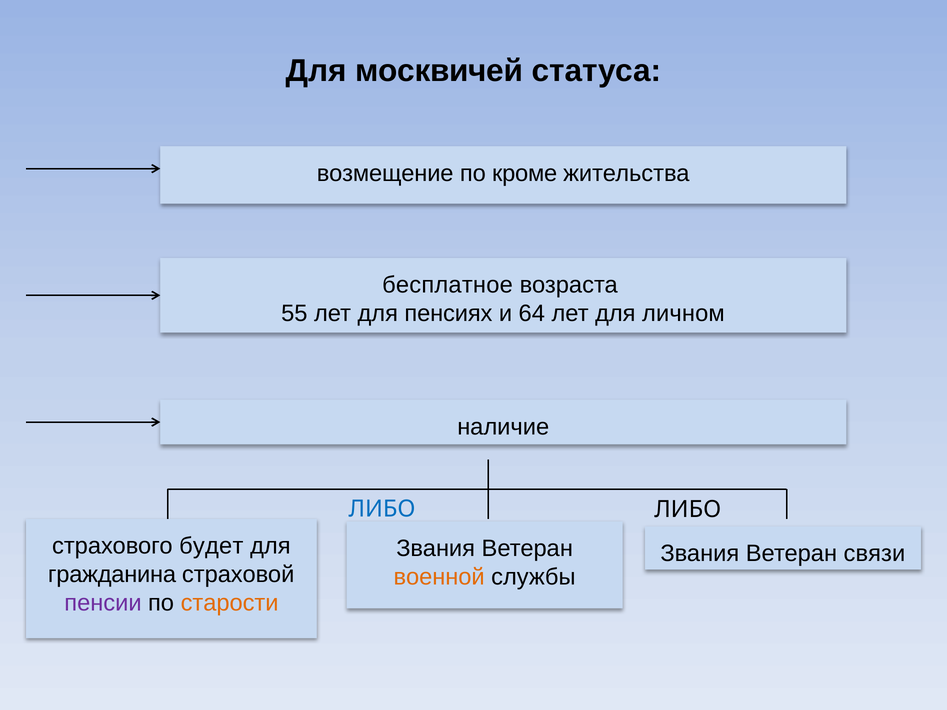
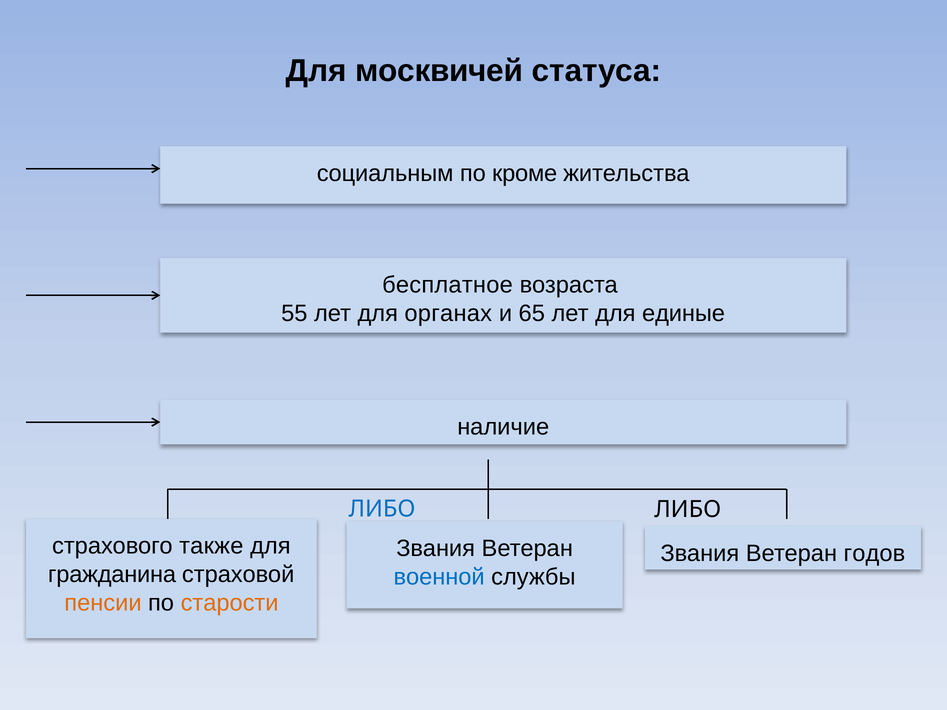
возмещение: возмещение -> социальным (385, 173)
пенсиях: пенсиях -> органах (448, 314)
64: 64 -> 65 (532, 314)
личном: личном -> единые (684, 314)
будет: будет -> также (211, 546)
связи: связи -> годов (874, 554)
военной colour: orange -> blue (439, 577)
пенсии colour: purple -> orange (103, 603)
